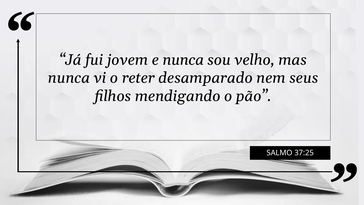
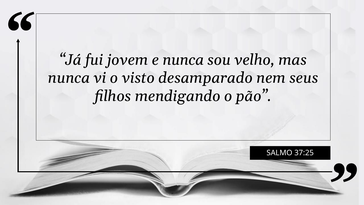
reter: reter -> visto (138, 78)
